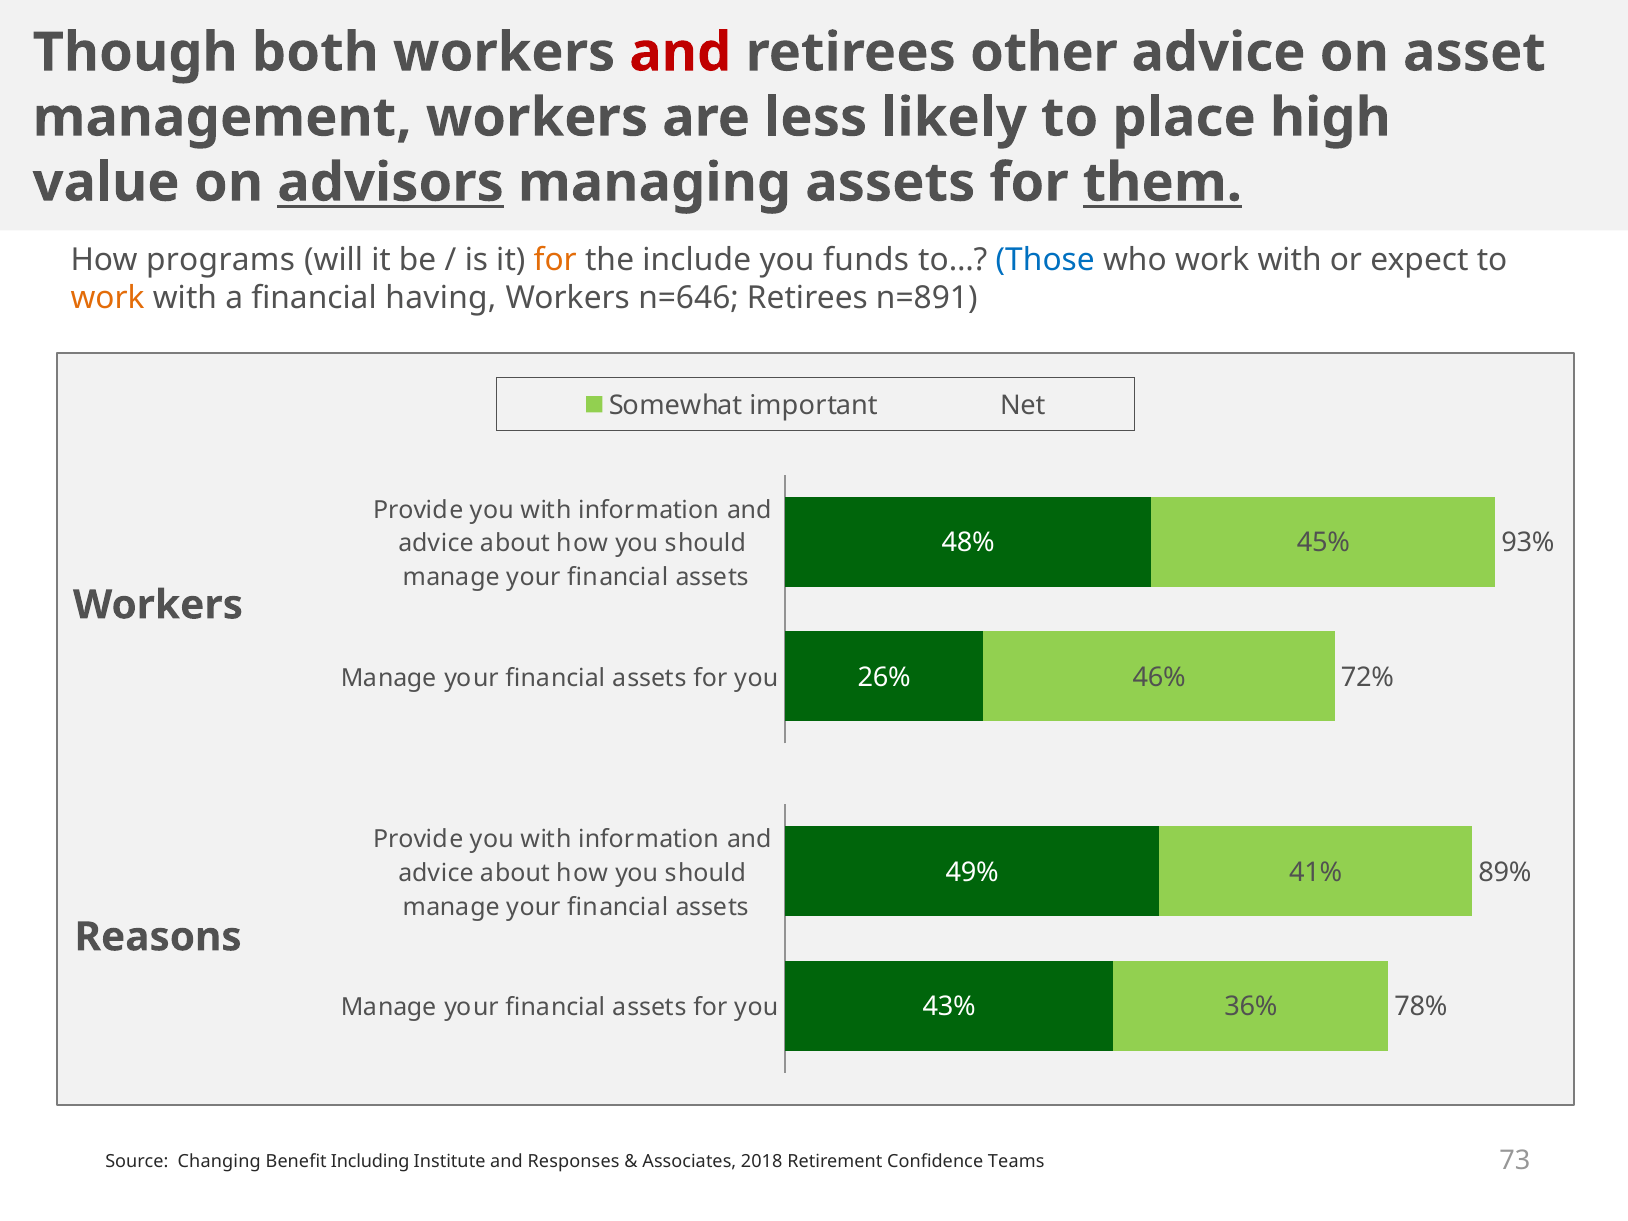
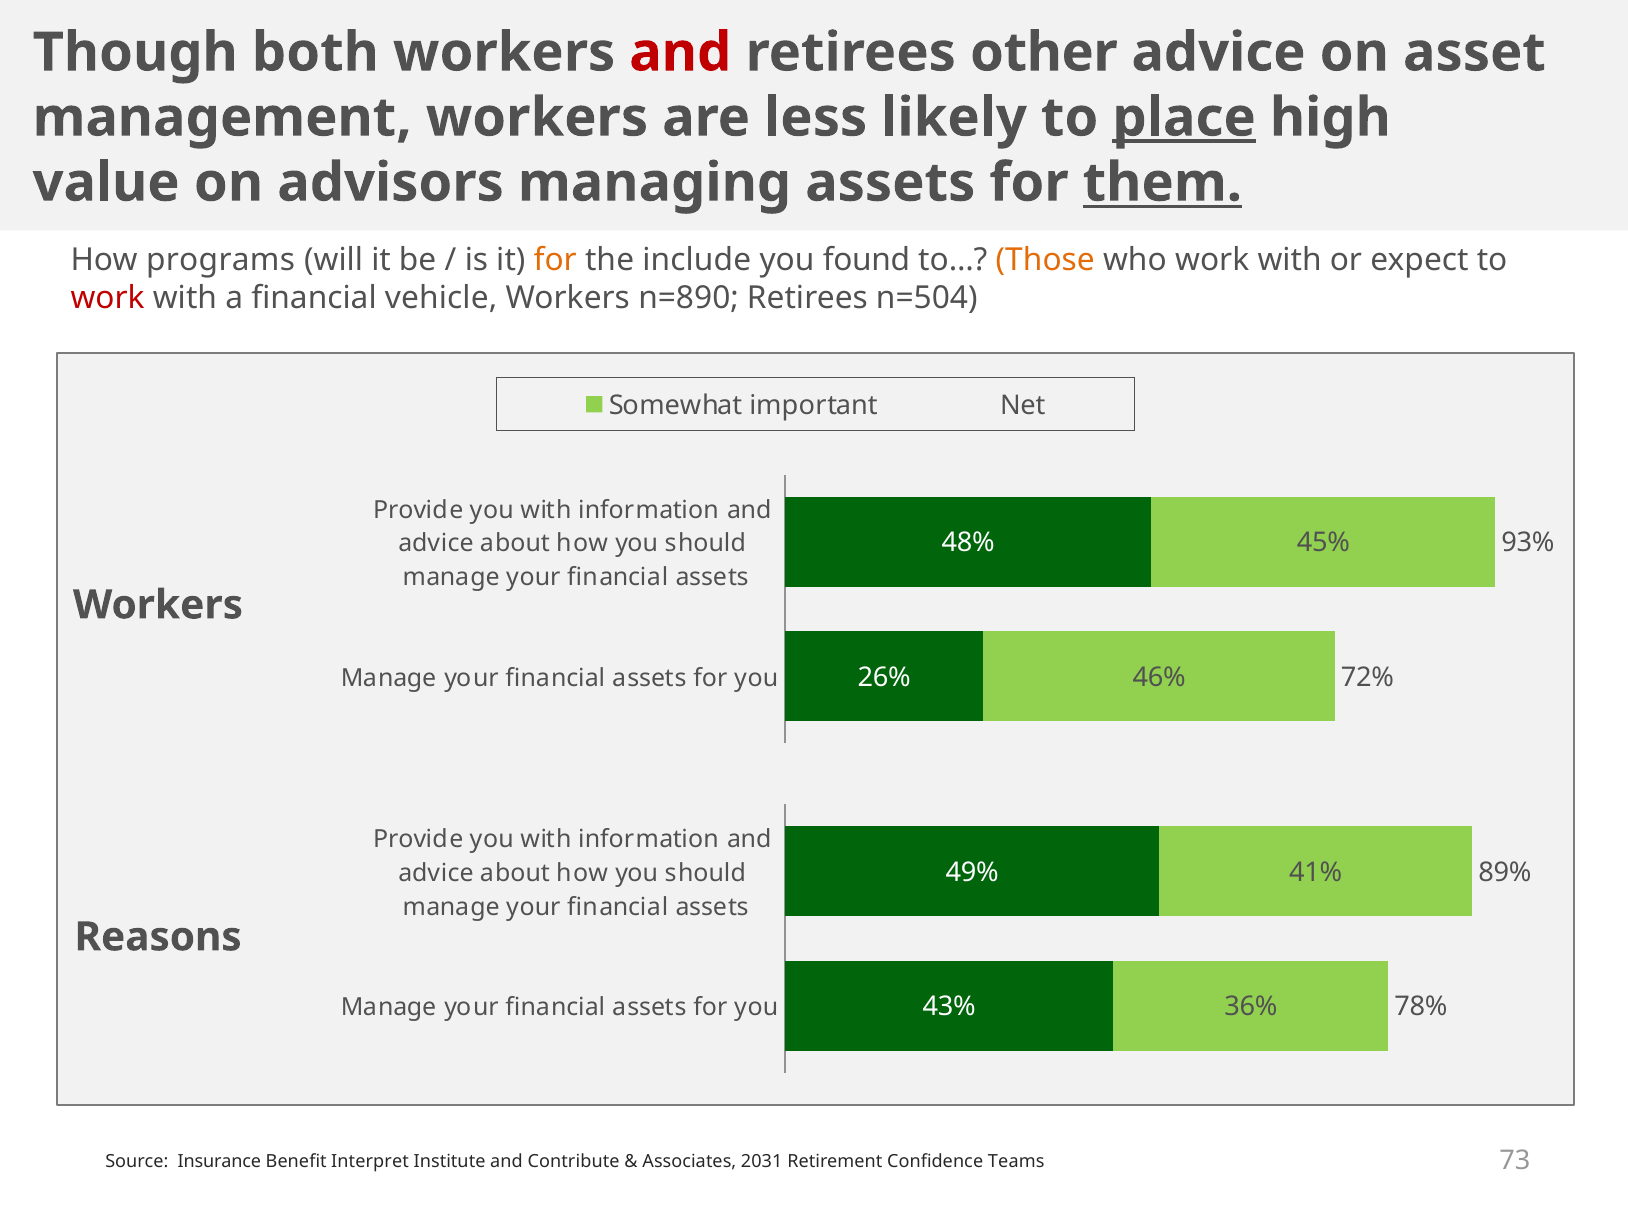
place underline: none -> present (1184, 118)
advisors underline: present -> none (391, 183)
funds: funds -> found (866, 260)
Those colour: blue -> orange (1045, 260)
work colour: orange -> red (108, 298)
having: having -> vehicle (441, 298)
n=646: n=646 -> n=890 (689, 298)
n=891: n=891 -> n=504 (927, 298)
Changing: Changing -> Insurance (219, 1162)
Including: Including -> Interpret (370, 1162)
Responses: Responses -> Contribute (574, 1162)
2018: 2018 -> 2031 (762, 1162)
